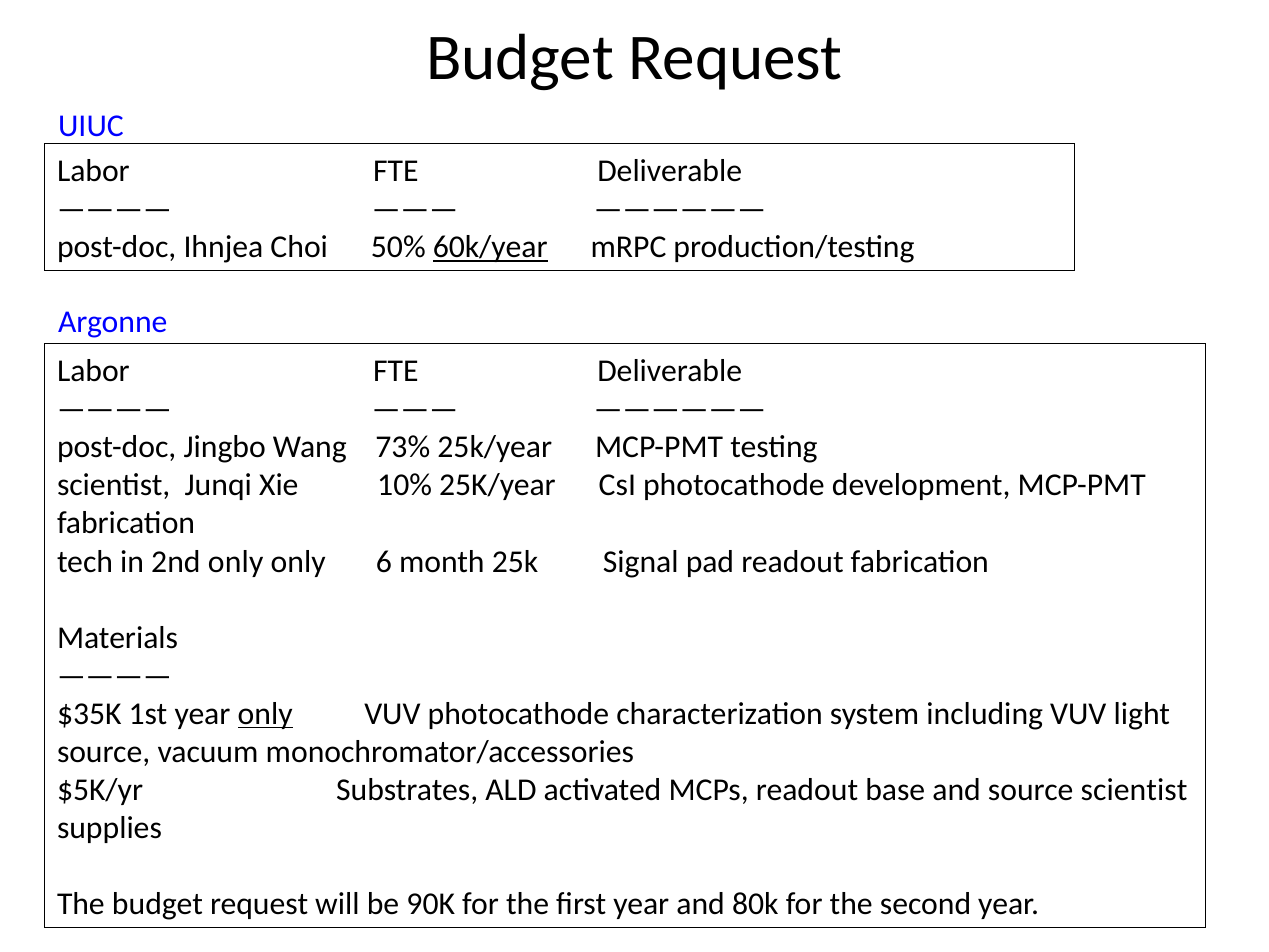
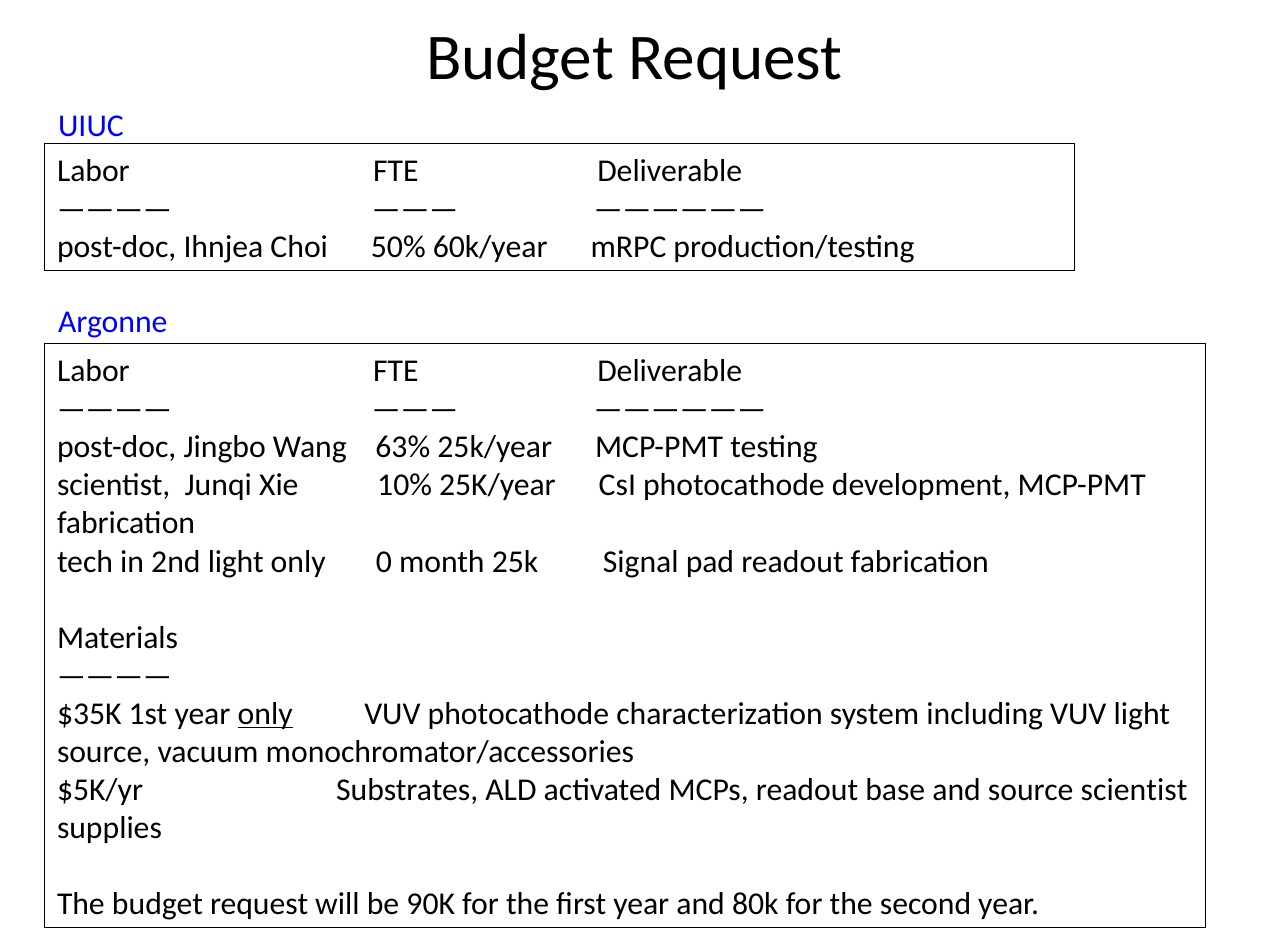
60k/year underline: present -> none (490, 247)
73%: 73% -> 63% (403, 447)
2nd only: only -> light (236, 561)
6: 6 -> 0 (384, 561)
